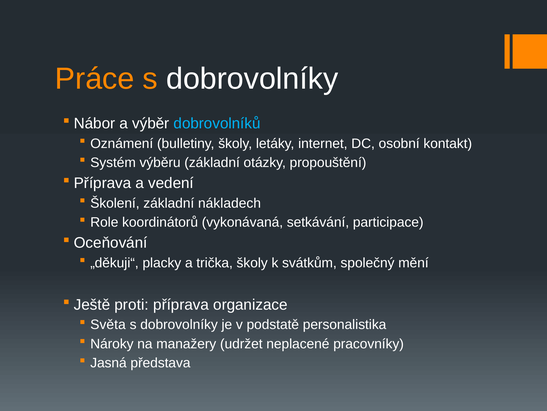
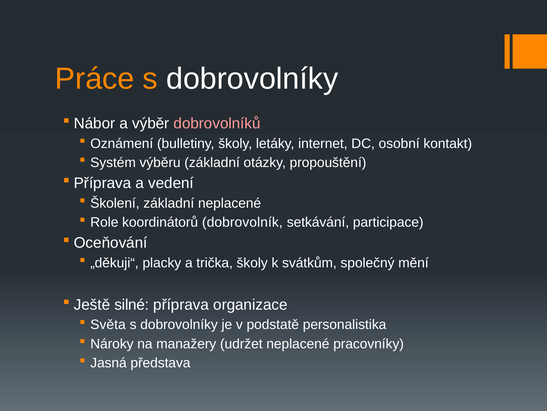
dobrovolníků colour: light blue -> pink (217, 123)
základní nákladech: nákladech -> neplacené (230, 203)
vykonávaná: vykonávaná -> dobrovolník (242, 222)
proti: proti -> silné (132, 304)
